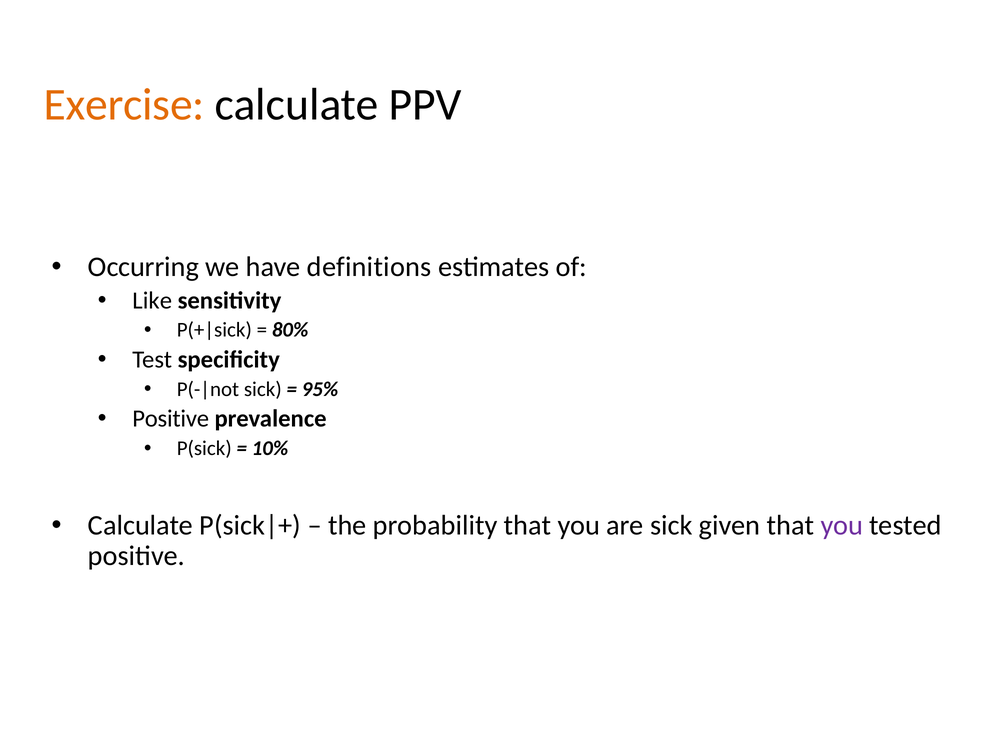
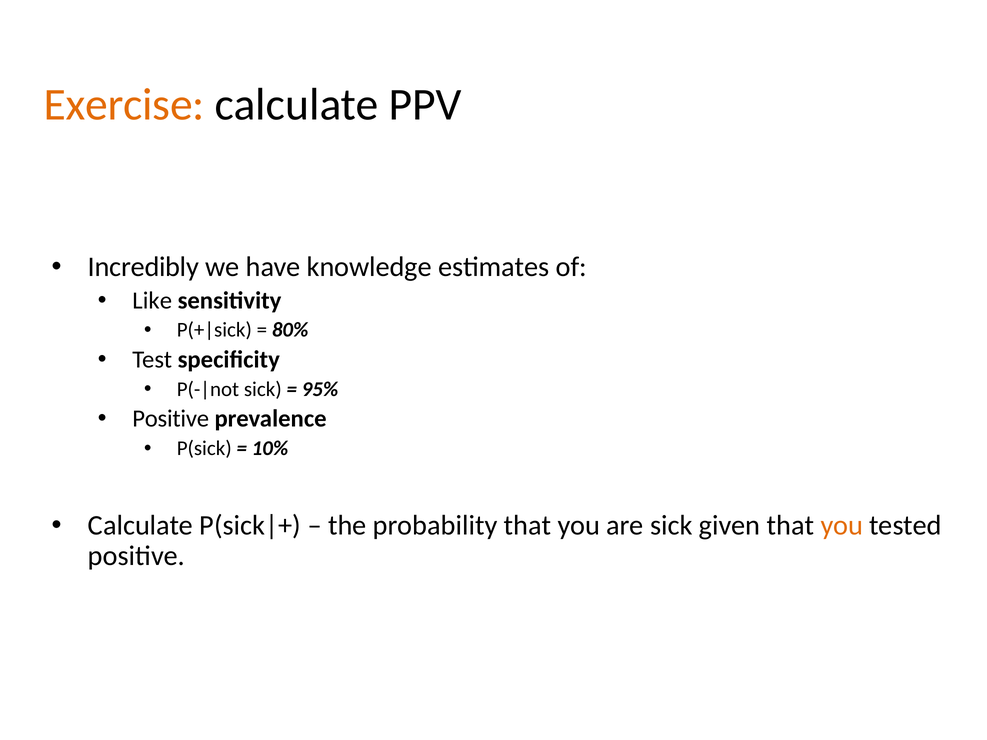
Occurring: Occurring -> Incredibly (143, 267)
definitions: definitions -> knowledge (369, 267)
you colour: purple -> orange (842, 525)
